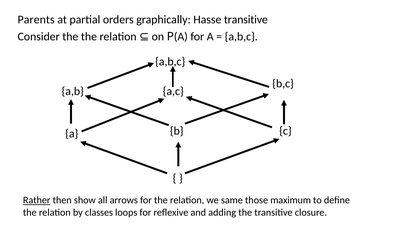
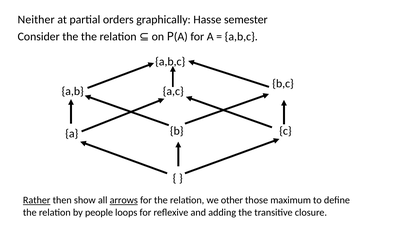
Parents: Parents -> Neither (36, 20)
Hasse transitive: transitive -> semester (246, 20)
arrows underline: none -> present (124, 201)
same: same -> other (232, 201)
classes: classes -> people (99, 213)
